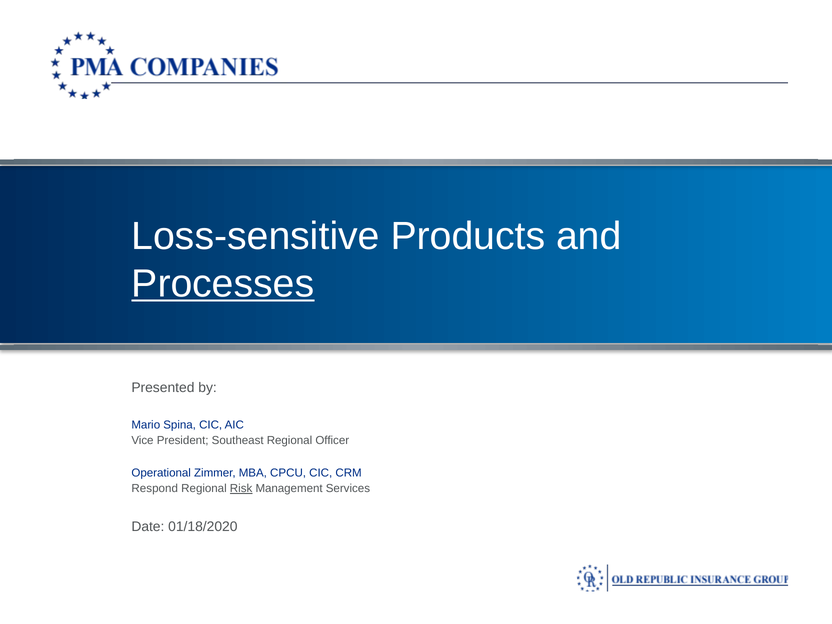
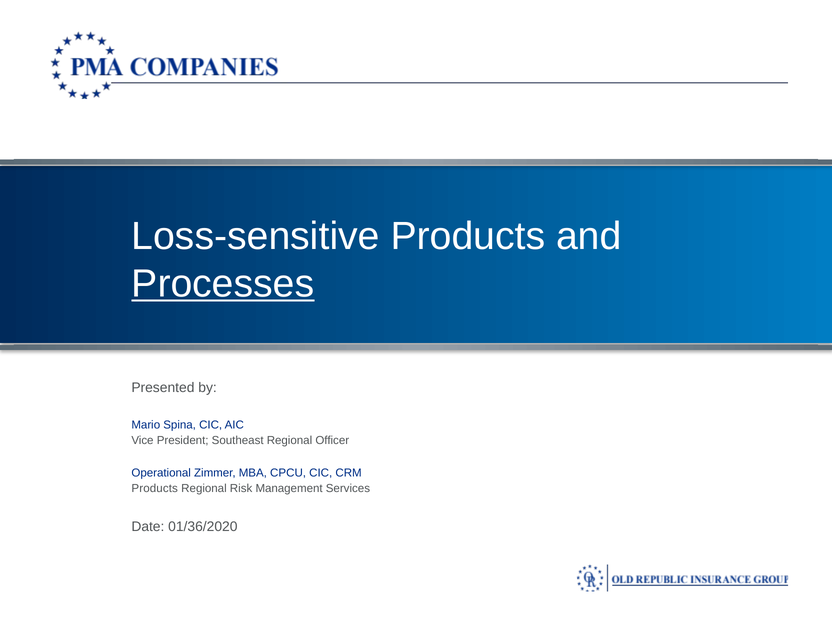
Respond: Respond -> Products (155, 489)
Risk underline: present -> none (241, 489)
01/18/2020: 01/18/2020 -> 01/36/2020 (203, 527)
